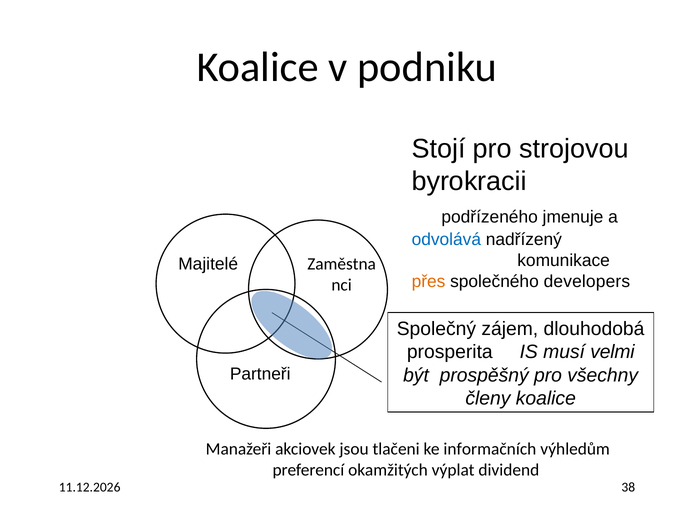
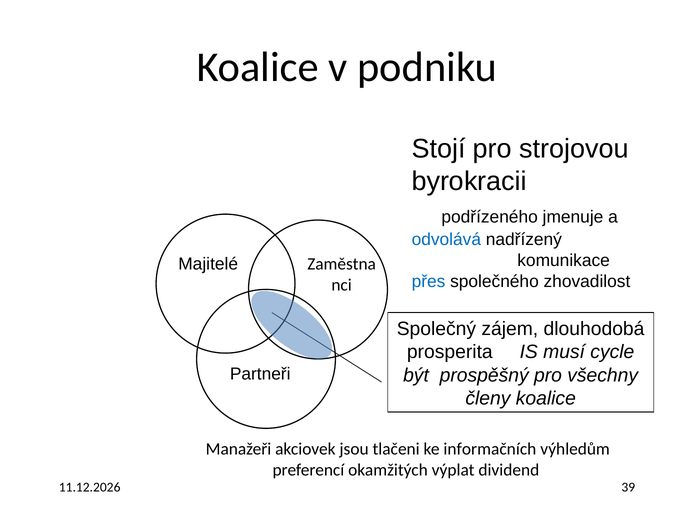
přes colour: orange -> blue (428, 281)
developers: developers -> zhovadilost (587, 281)
velmi: velmi -> cycle (612, 352)
38: 38 -> 39 (628, 487)
